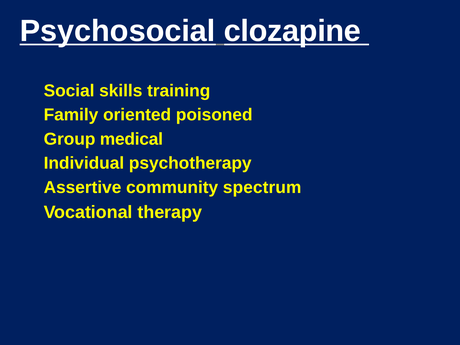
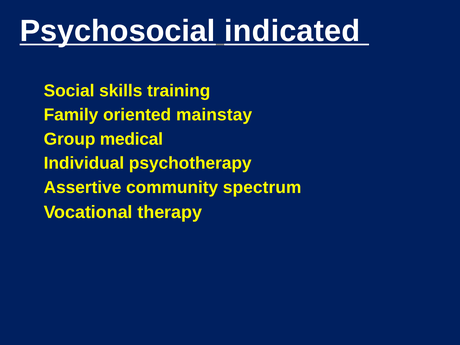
clozapine: clozapine -> indicated (292, 31)
poisoned: poisoned -> mainstay (214, 115)
